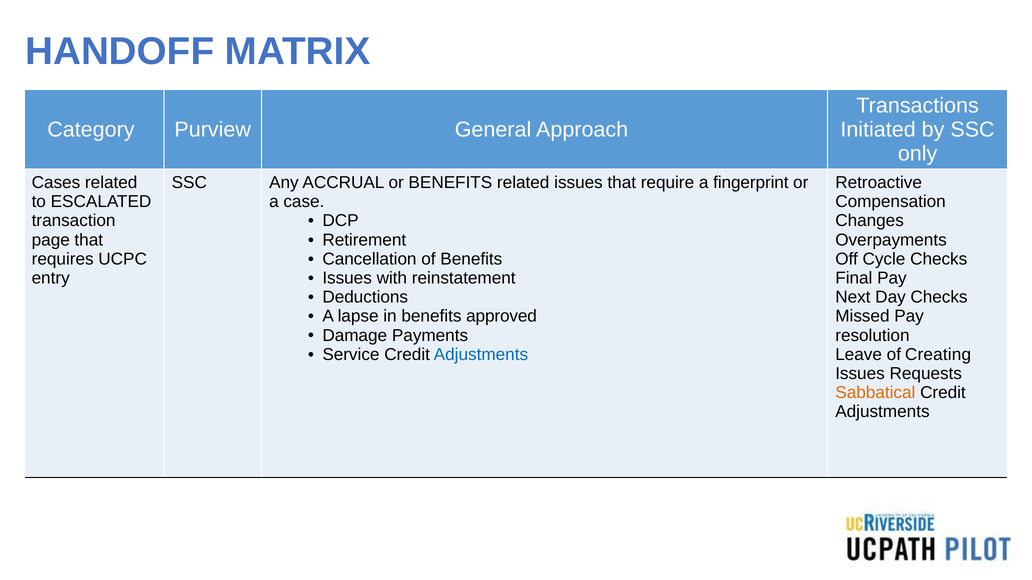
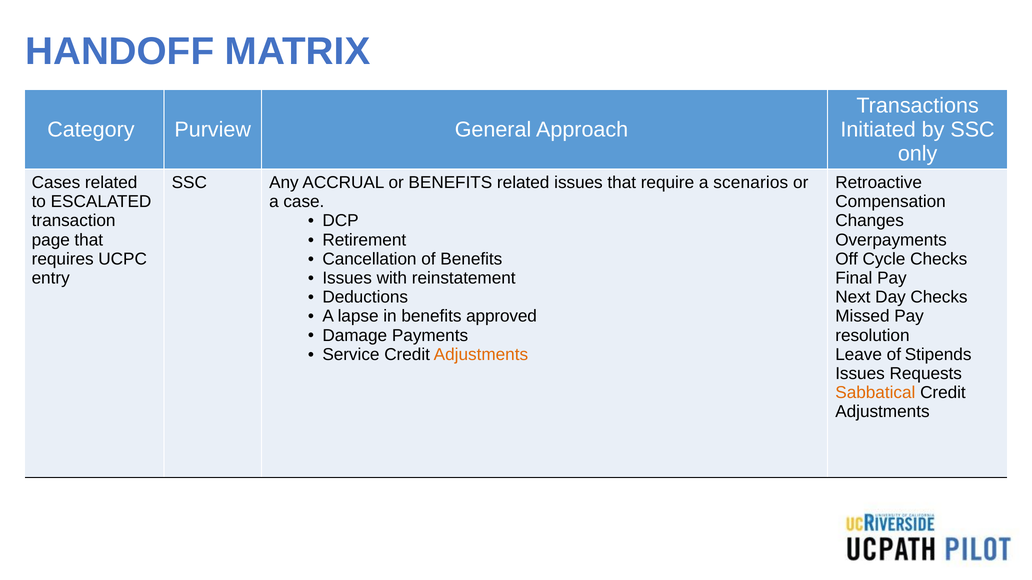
fingerprint: fingerprint -> scenarios (751, 183)
Adjustments colour: blue -> orange (481, 355)
Creating: Creating -> Stipends (938, 355)
